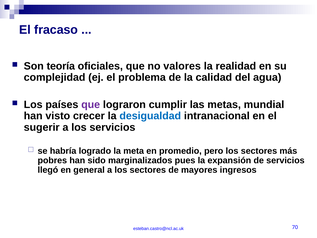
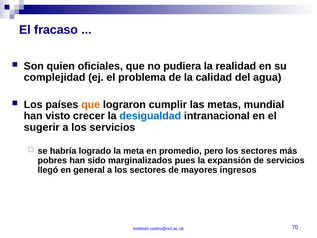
teoría: teoría -> quien (61, 66)
valores: valores -> pudiera (182, 66)
que colour: purple -> orange (91, 104)
